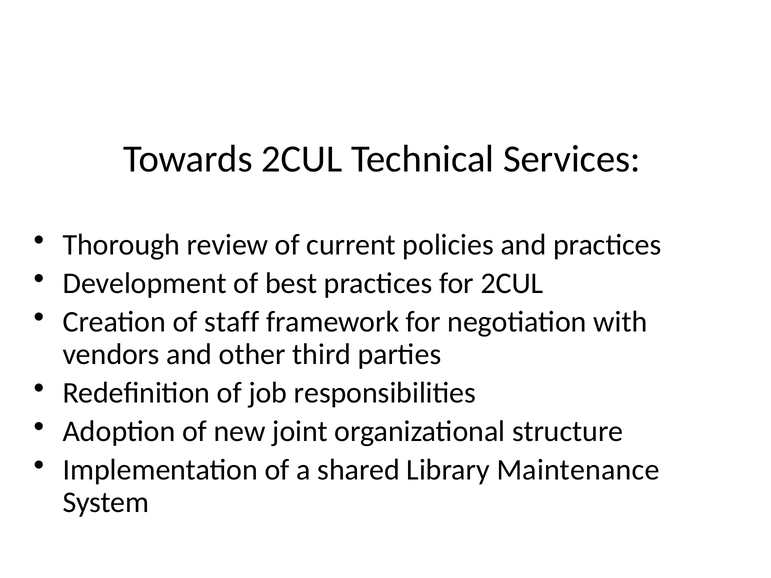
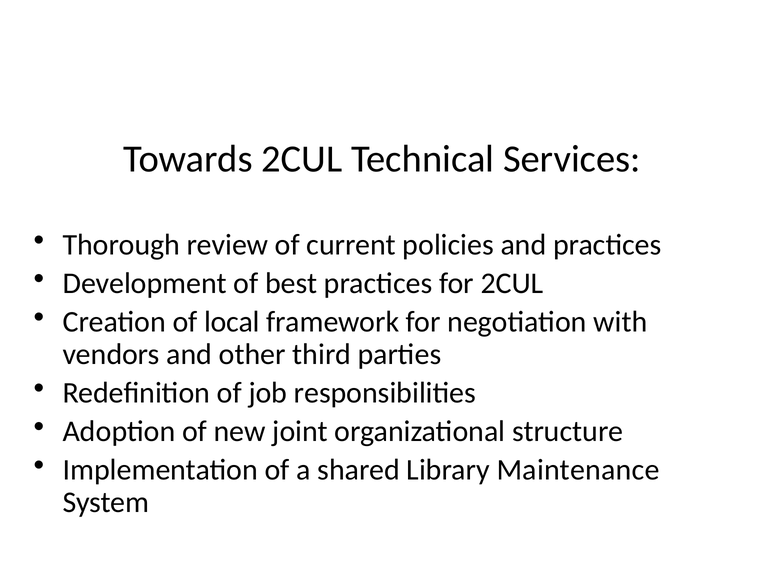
staff: staff -> local (232, 322)
